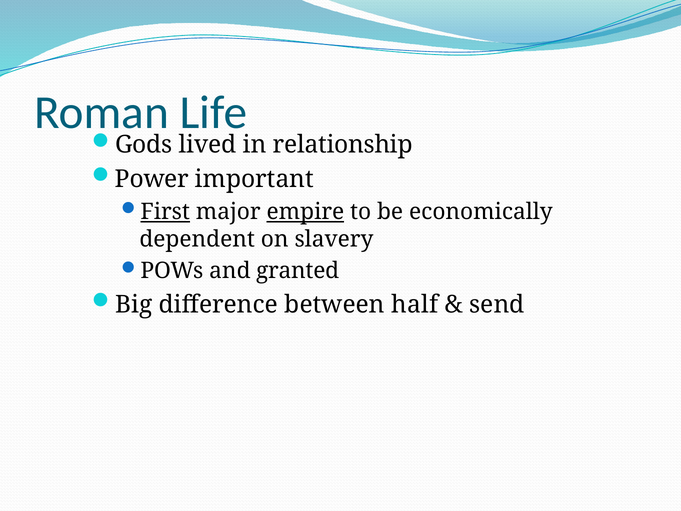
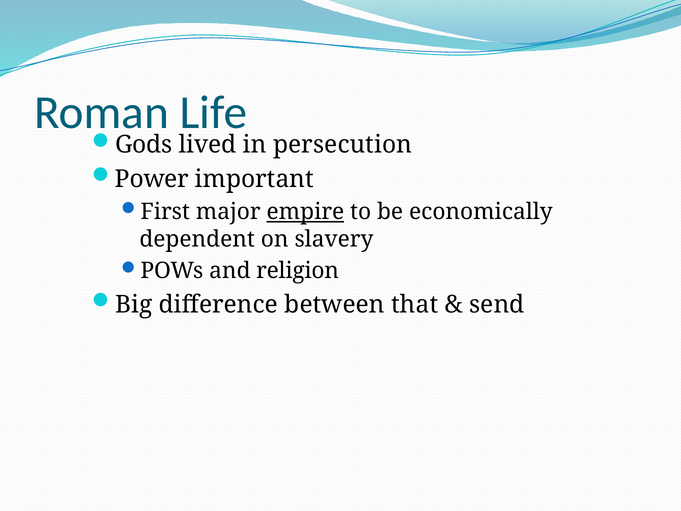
relationship: relationship -> persecution (343, 145)
First underline: present -> none (165, 212)
granted: granted -> religion (298, 271)
half: half -> that (415, 304)
